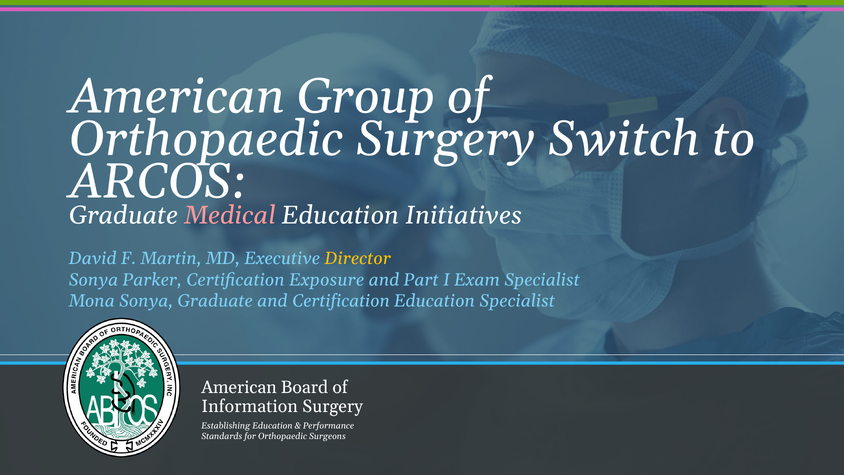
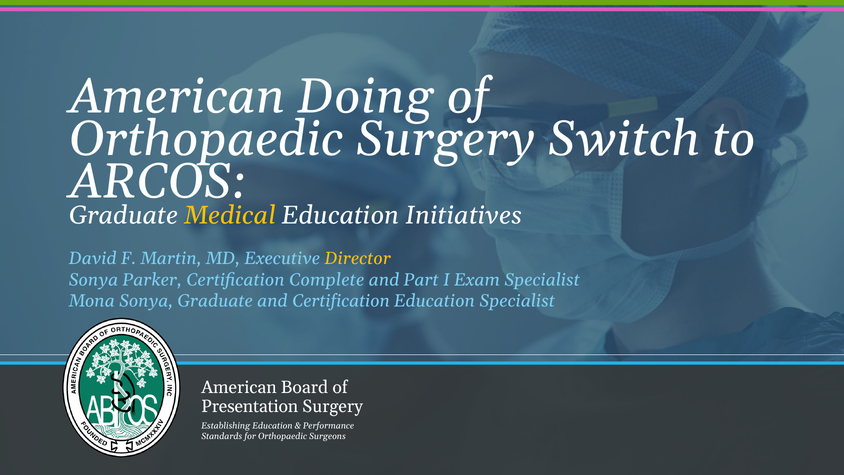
Group: Group -> Doing (366, 96)
Medical colour: pink -> yellow (230, 215)
Exposure: Exposure -> Complete (327, 280)
Information: Information -> Presentation (250, 406)
